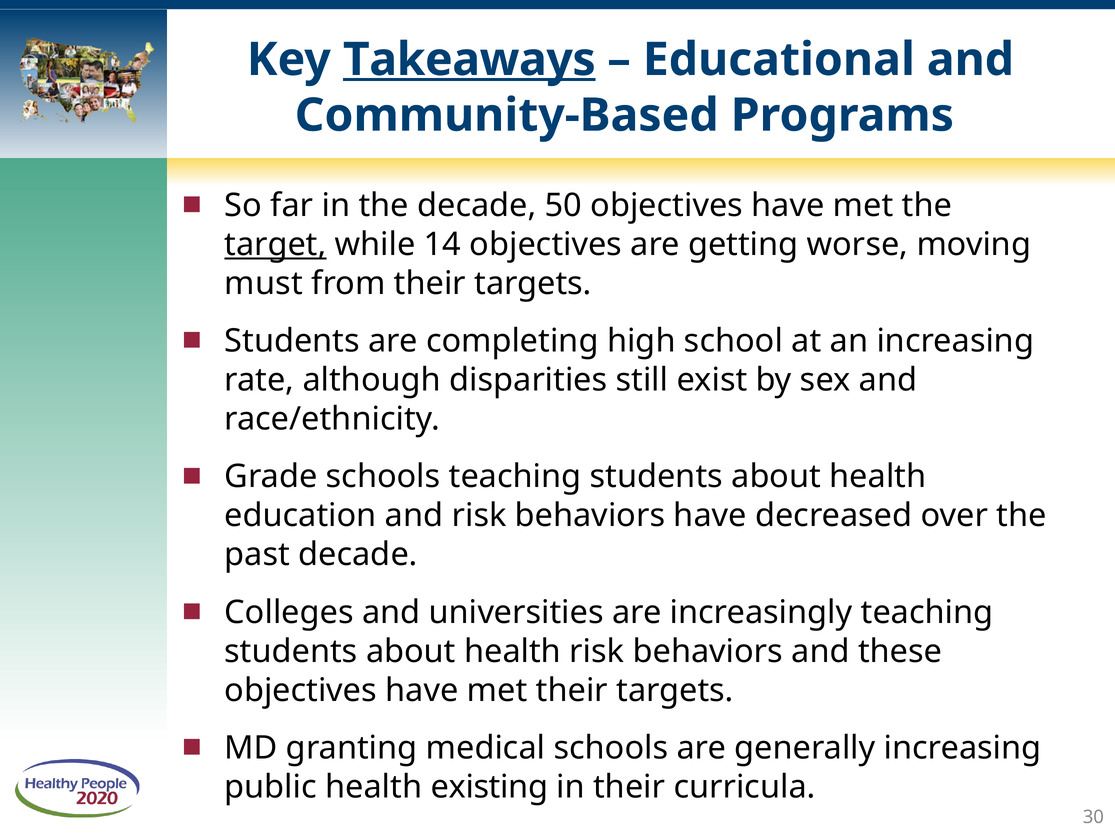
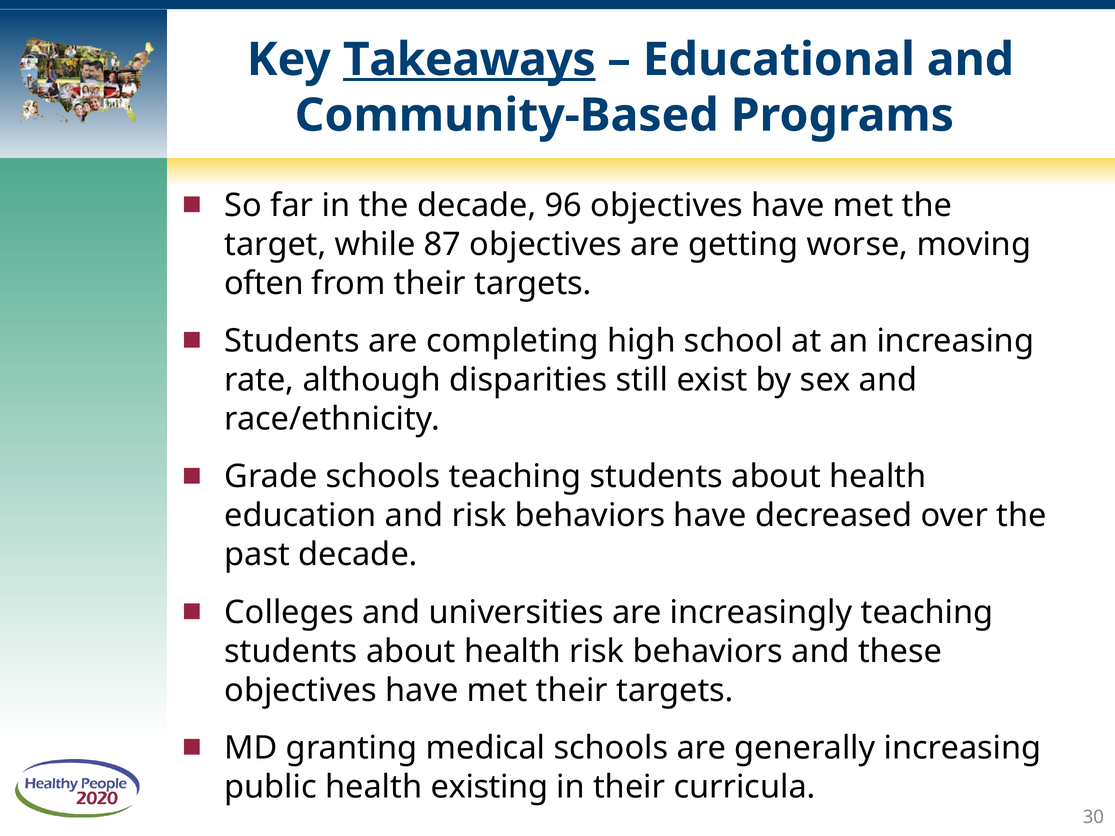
50: 50 -> 96 (563, 205)
target underline: present -> none (275, 244)
14: 14 -> 87 (442, 244)
must: must -> often (264, 284)
